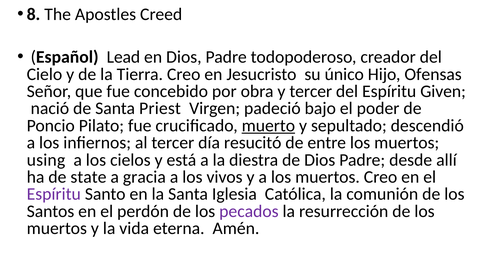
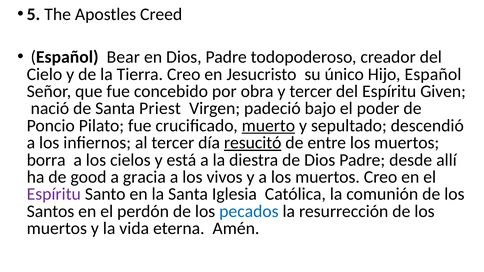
8: 8 -> 5 (33, 14)
Lead: Lead -> Bear (123, 57)
Hijo Ofensas: Ofensas -> Español (433, 74)
resucitó underline: none -> present (253, 143)
using: using -> borra (46, 160)
state: state -> good (88, 177)
pecados colour: purple -> blue (249, 211)
